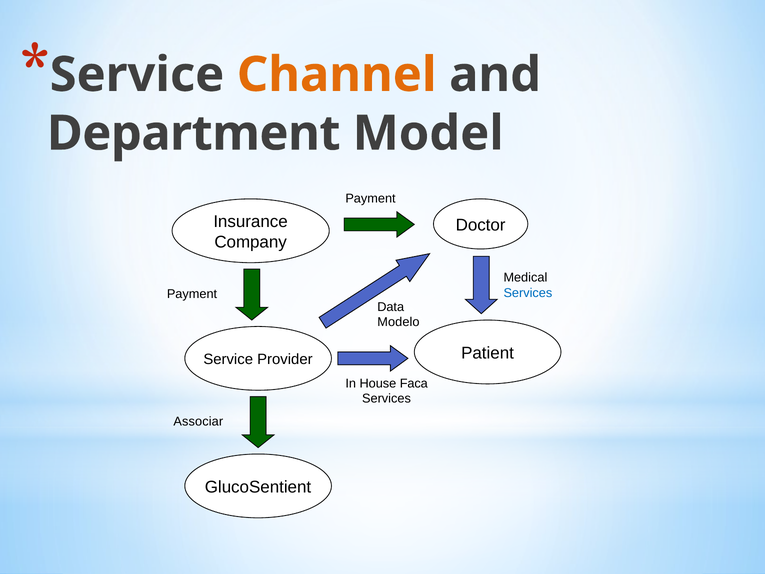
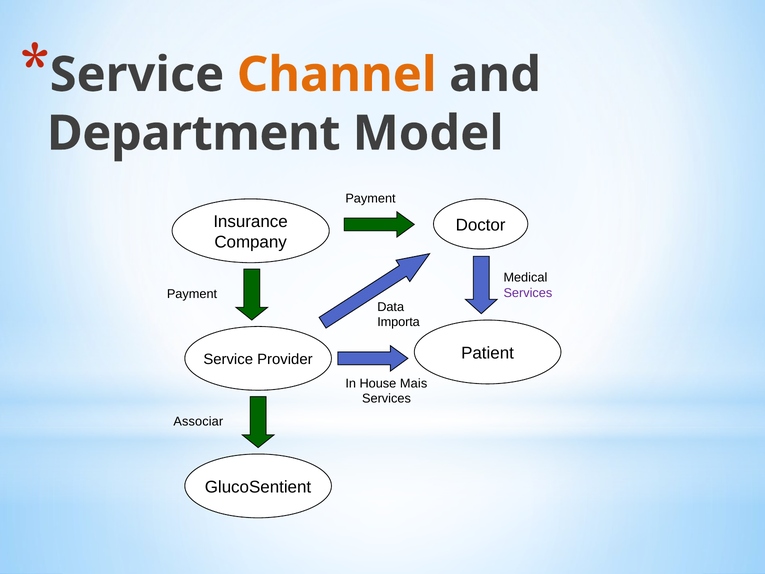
Services colour: blue -> purple (528, 293)
Modelo: Modelo -> Importa (399, 322)
Faca: Faca -> Mais (414, 383)
